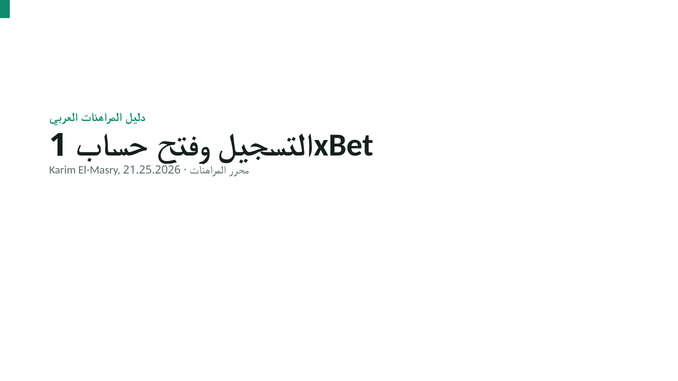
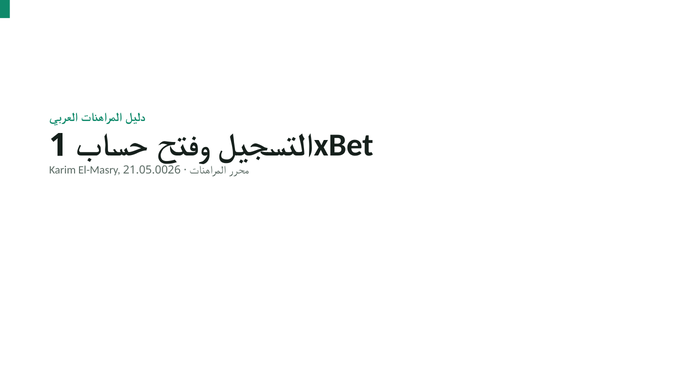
21.25.2026: 21.25.2026 -> 21.05.0026 (152, 170)
